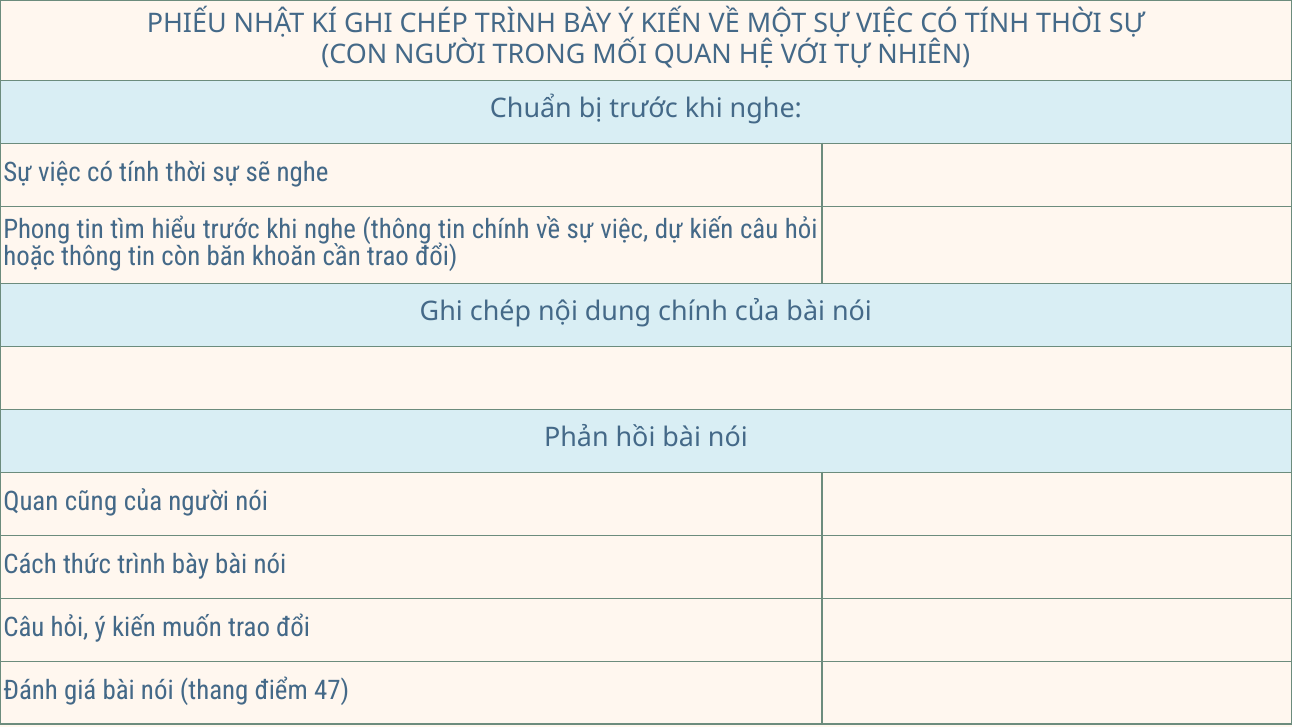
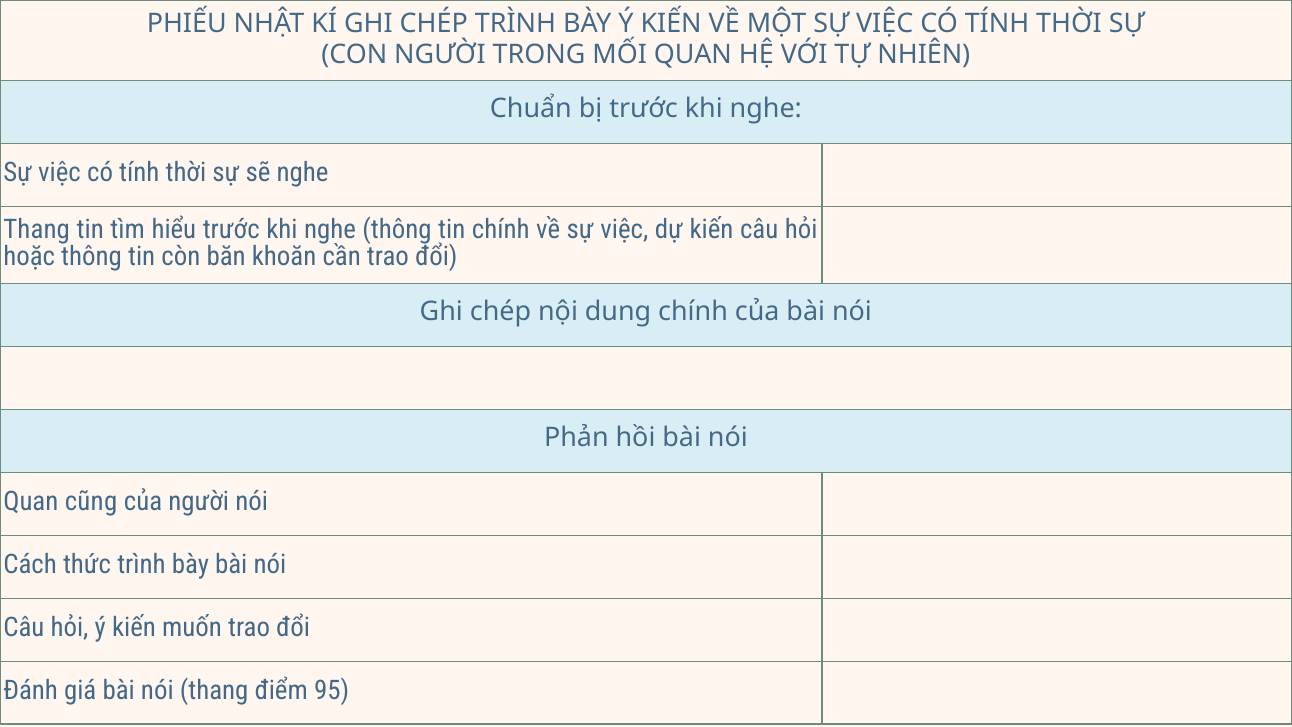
Phong: Phong -> Thang (37, 229)
47: 47 -> 95 (332, 690)
